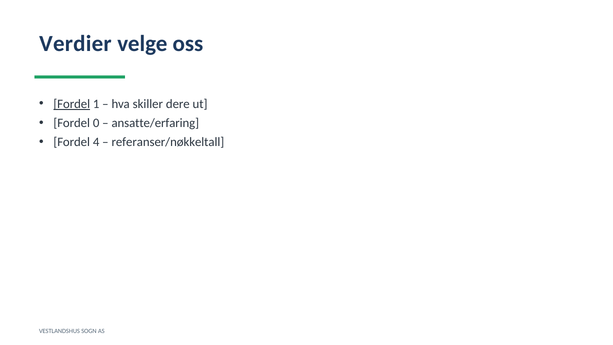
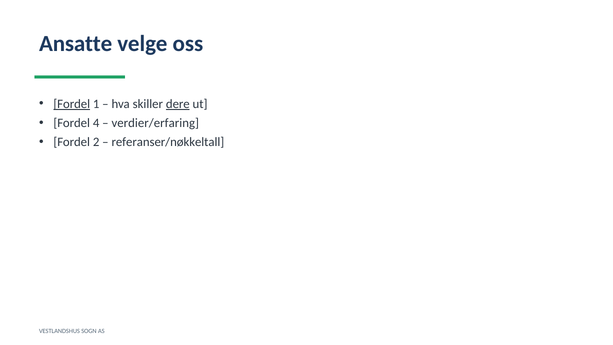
Verdier: Verdier -> Ansatte (76, 44)
dere underline: none -> present (178, 104)
0: 0 -> 4 (96, 123)
ansatte/erfaring: ansatte/erfaring -> verdier/erfaring (155, 123)
4: 4 -> 2 (96, 142)
